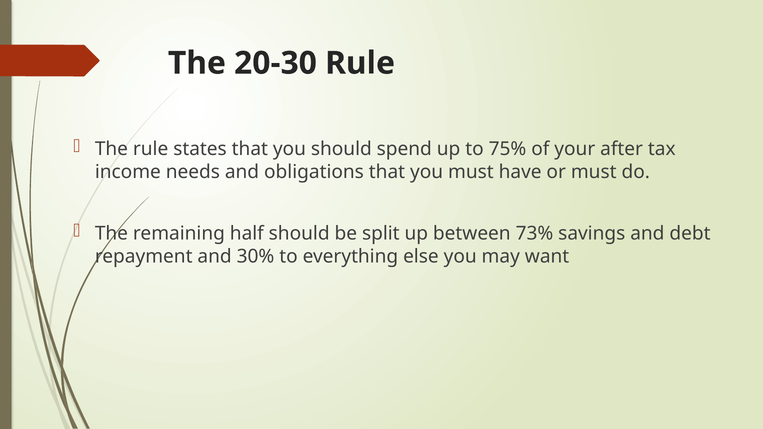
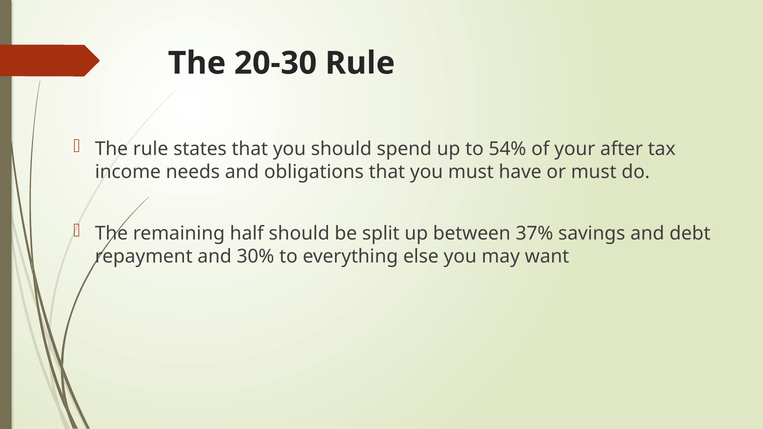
75%: 75% -> 54% (507, 149)
73%: 73% -> 37% (534, 234)
